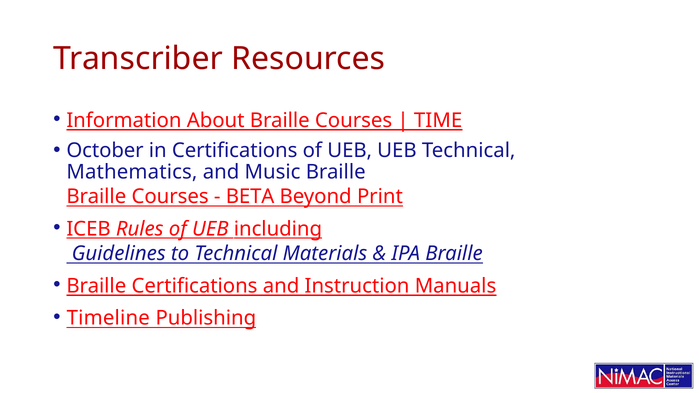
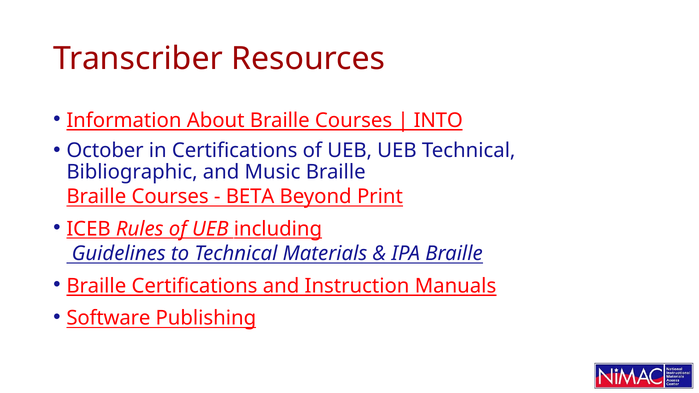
TIME: TIME -> INTO (438, 120)
Mathematics: Mathematics -> Bibliographic (132, 172)
Timeline: Timeline -> Software (108, 318)
